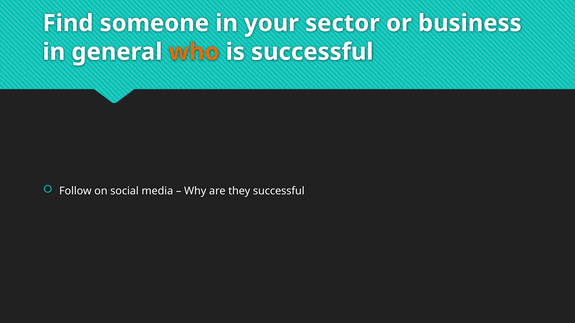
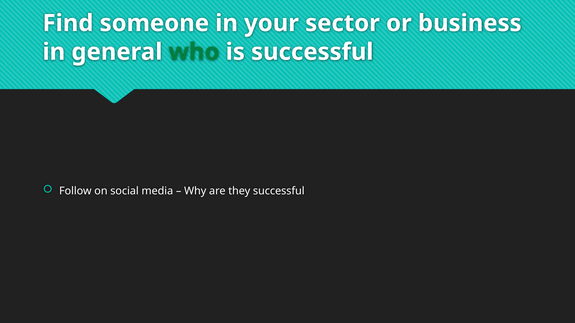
who colour: orange -> green (194, 52)
